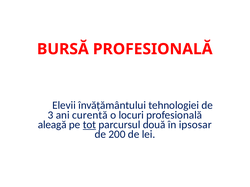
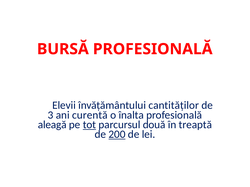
tehnologiei: tehnologiei -> cantităților (174, 105)
locuri: locuri -> înalta (131, 115)
ipsosar: ipsosar -> treaptă (195, 125)
200 underline: none -> present (117, 135)
